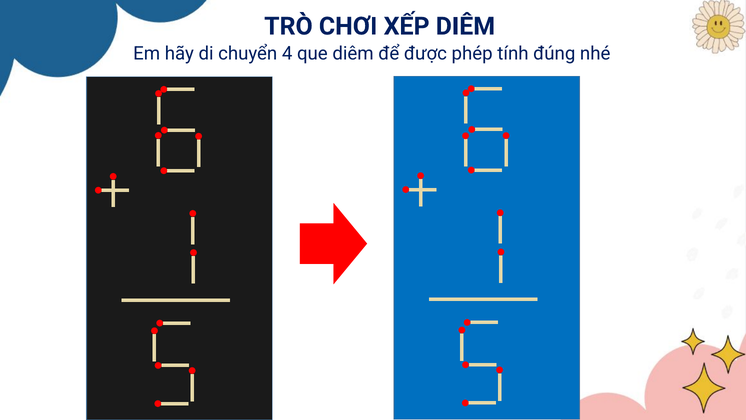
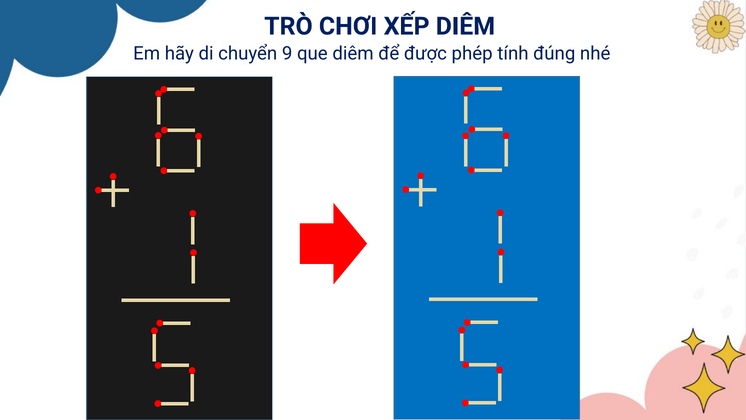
4: 4 -> 9 (287, 53)
